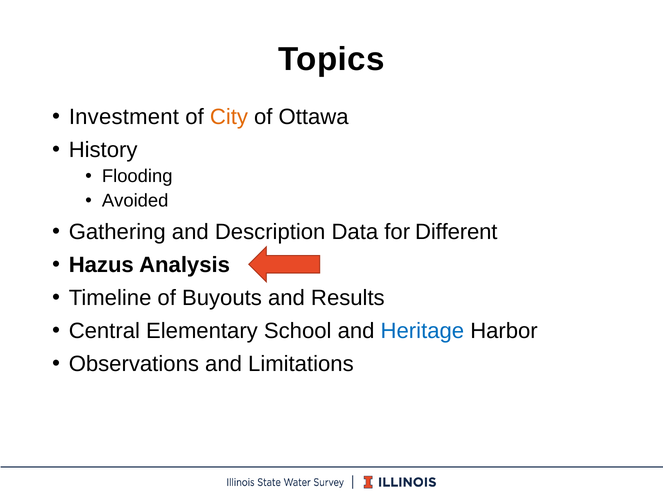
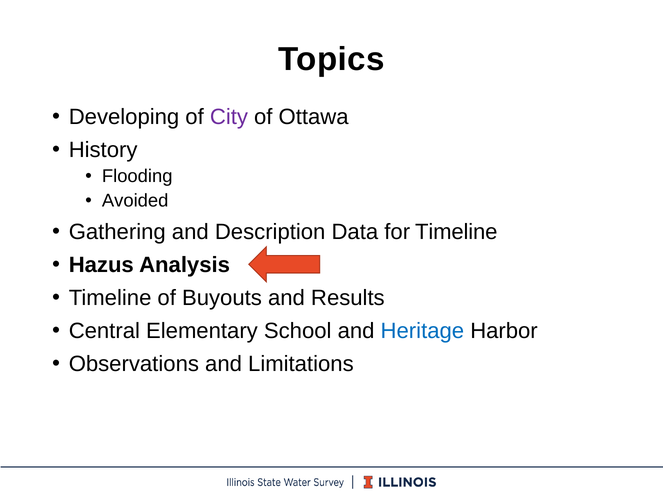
Investment: Investment -> Developing (124, 117)
City colour: orange -> purple (229, 117)
for Different: Different -> Timeline (456, 232)
